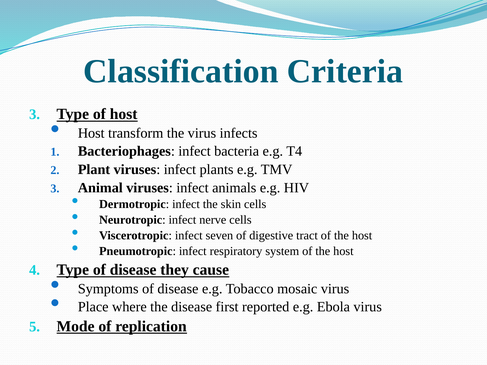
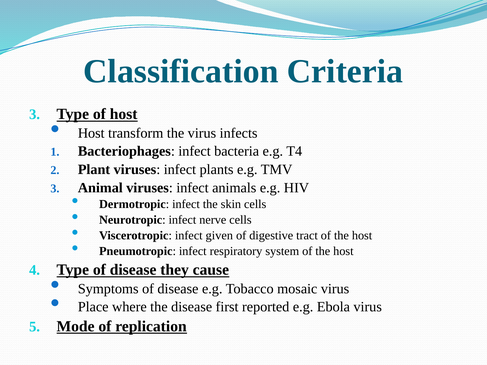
seven: seven -> given (219, 236)
